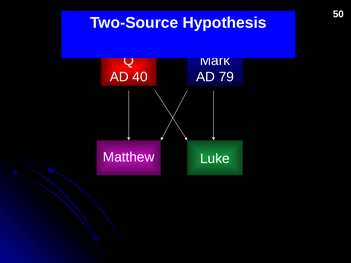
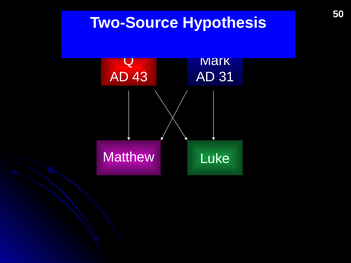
40: 40 -> 43 (140, 77)
79: 79 -> 31 (226, 77)
